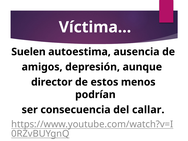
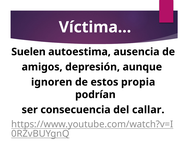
director: director -> ignoren (52, 82)
menos: menos -> propia (138, 82)
